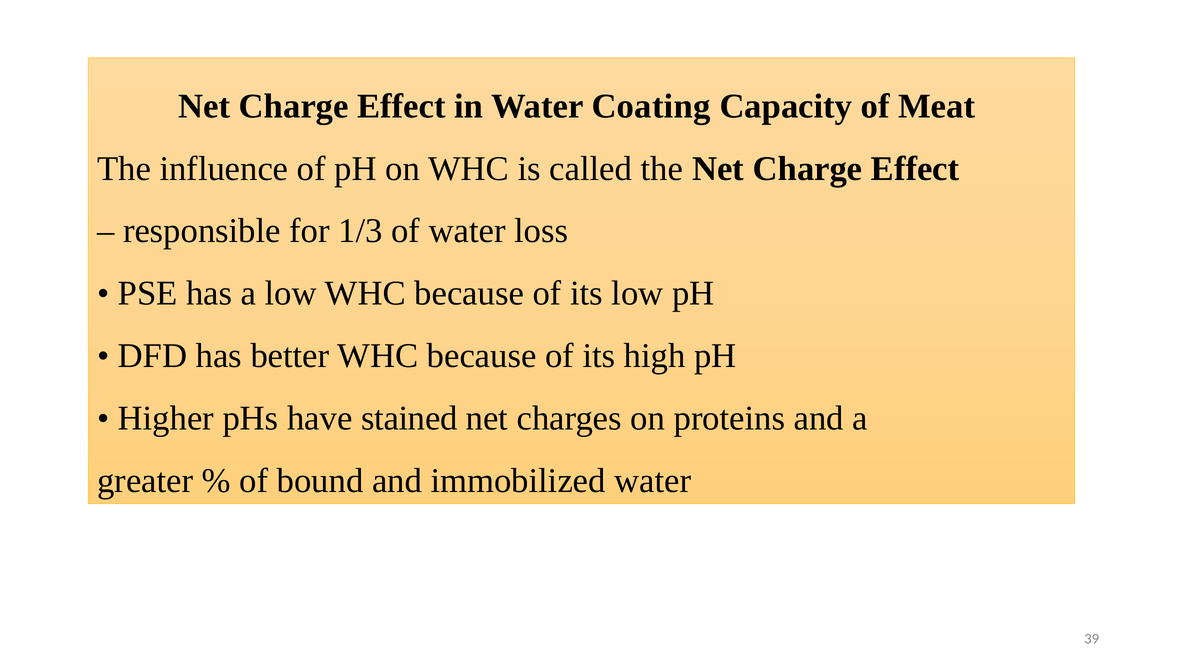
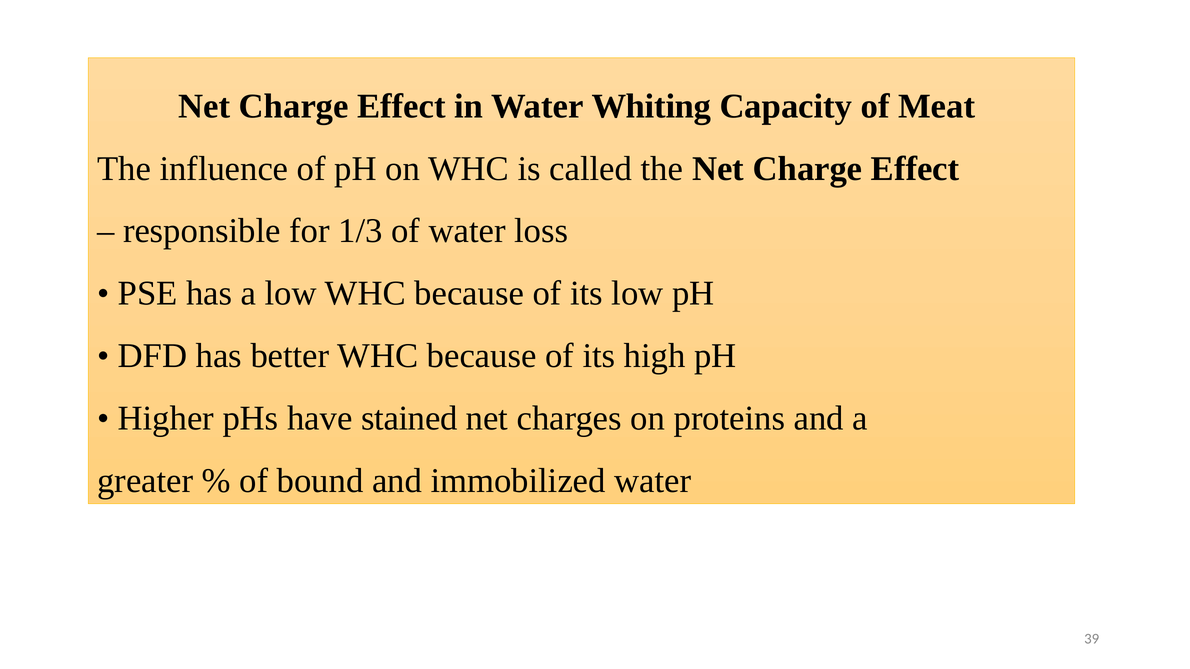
Coating: Coating -> Whiting (651, 106)
